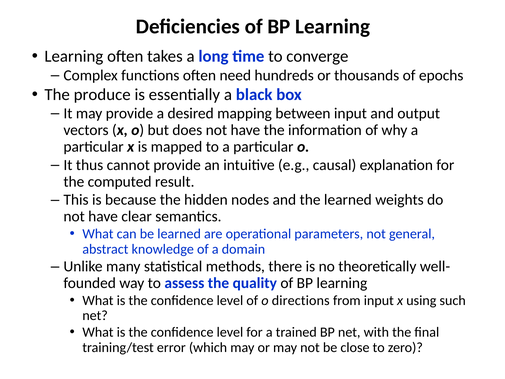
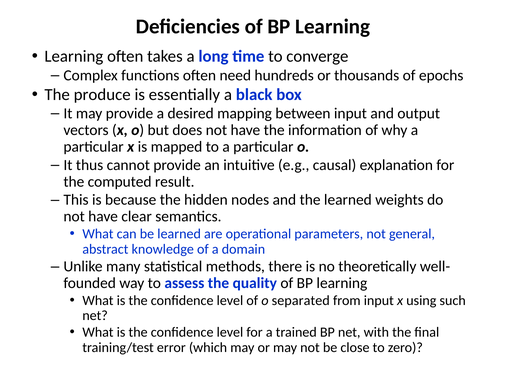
directions: directions -> separated (301, 300)
